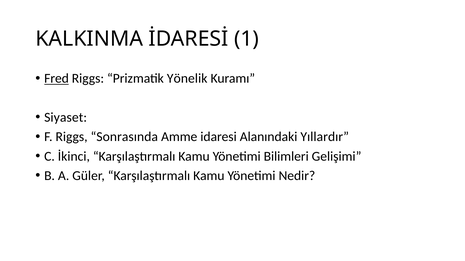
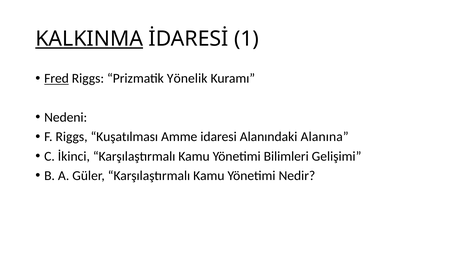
KALKINMA underline: none -> present (89, 39)
Siyaset: Siyaset -> Nedeni (66, 118)
Sonrasında: Sonrasında -> Kuşatılması (124, 137)
Yıllardır: Yıllardır -> Alanına (325, 137)
